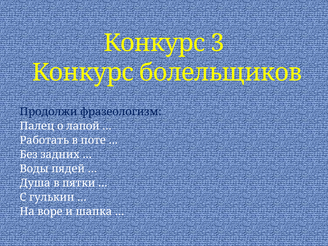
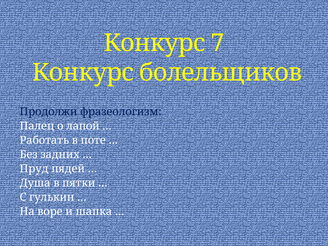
3: 3 -> 7 (218, 43)
Воды: Воды -> Пруд (34, 169)
